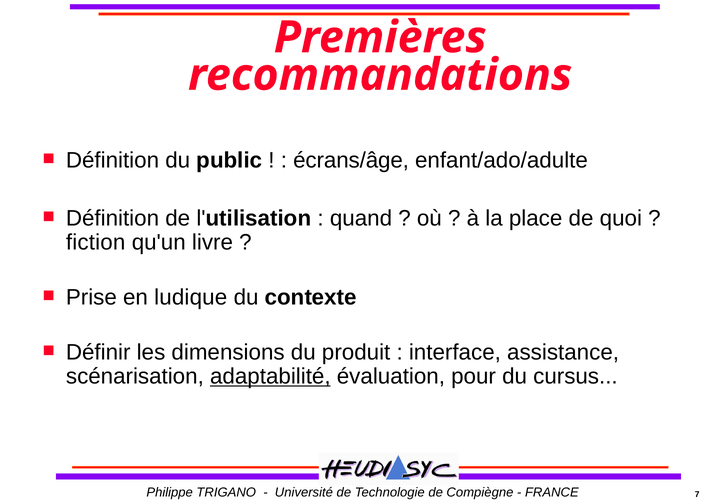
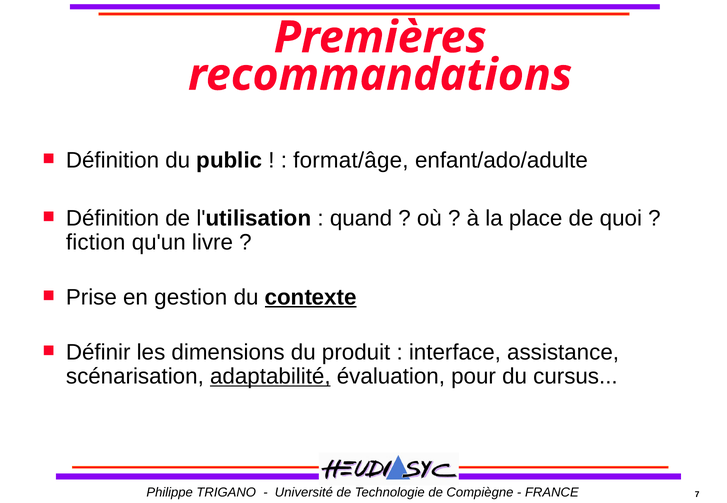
écrans/âge: écrans/âge -> format/âge (351, 161)
ludique: ludique -> gestion (191, 297)
contexte underline: none -> present (311, 297)
